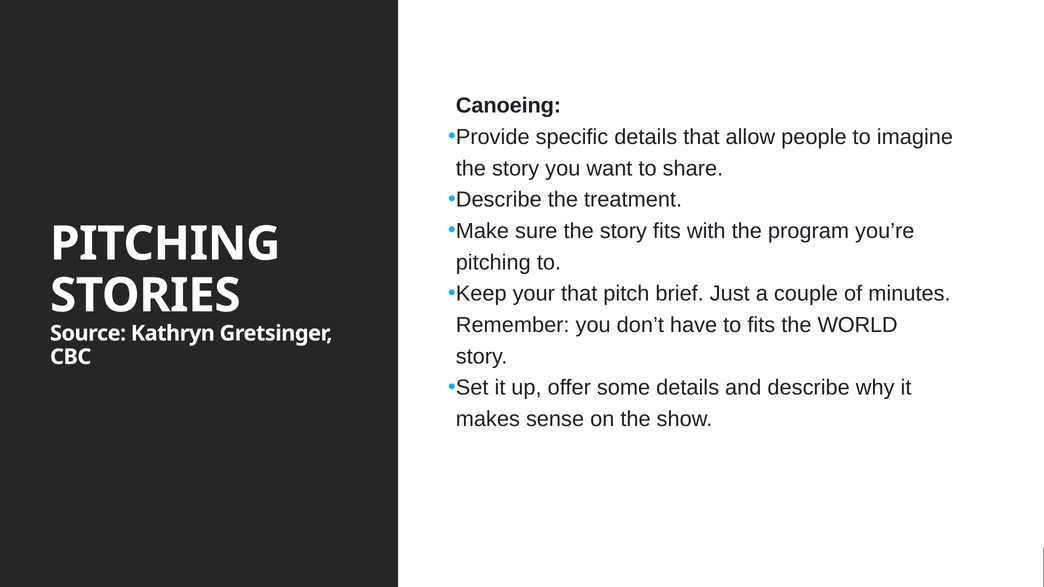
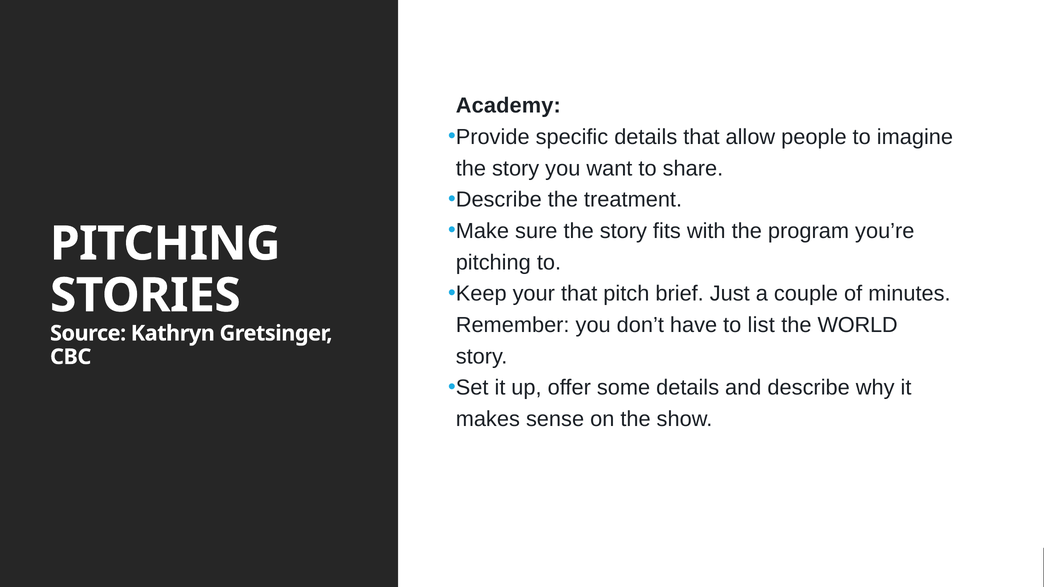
Canoeing: Canoeing -> Academy (508, 106)
to fits: fits -> list (761, 325)
